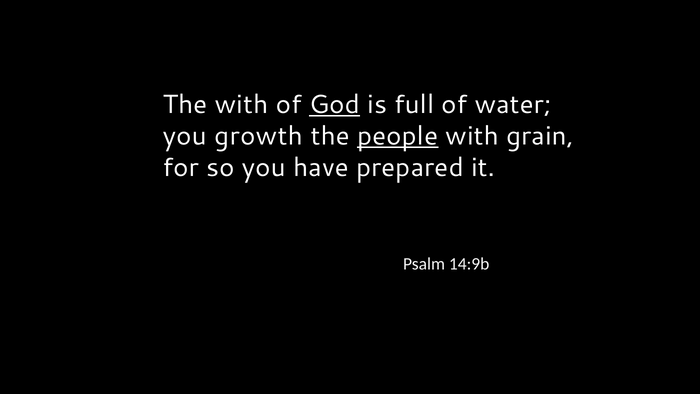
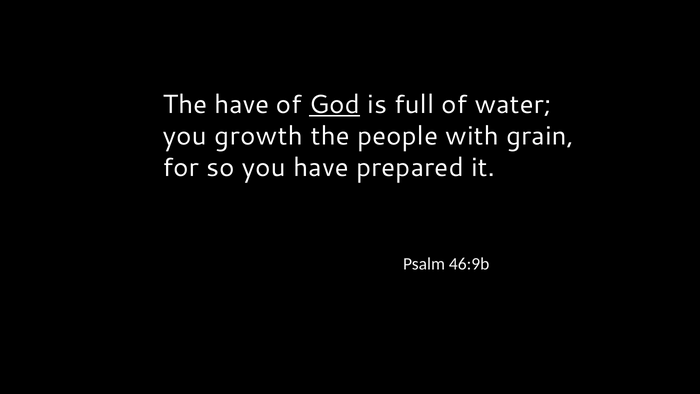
The with: with -> have (242, 105)
people underline: present -> none (398, 136)
14:9b: 14:9b -> 46:9b (469, 264)
